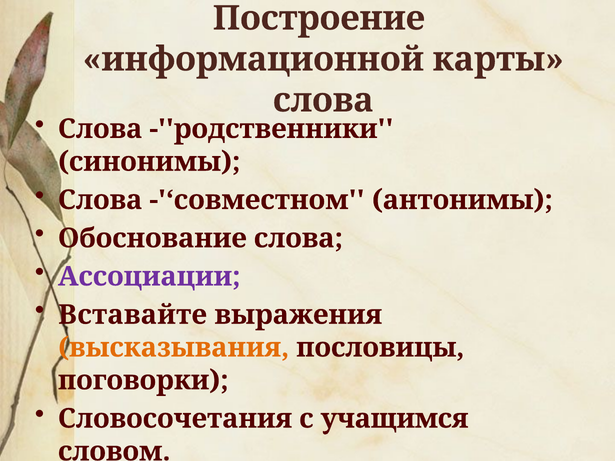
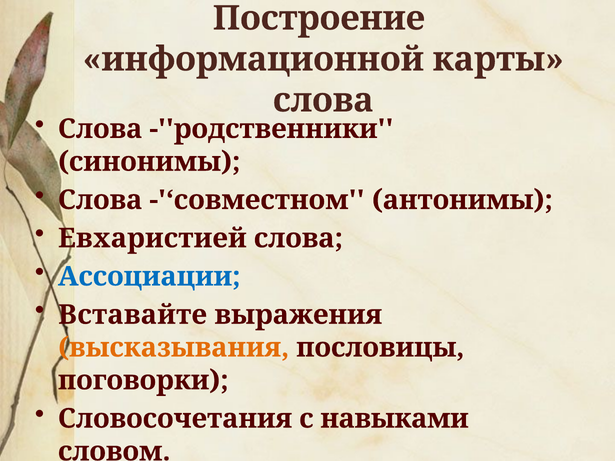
Обоснование: Обоснование -> Евхаристией (152, 238)
Ассоциации colour: purple -> blue (149, 277)
учащимся: учащимся -> навыками (395, 419)
